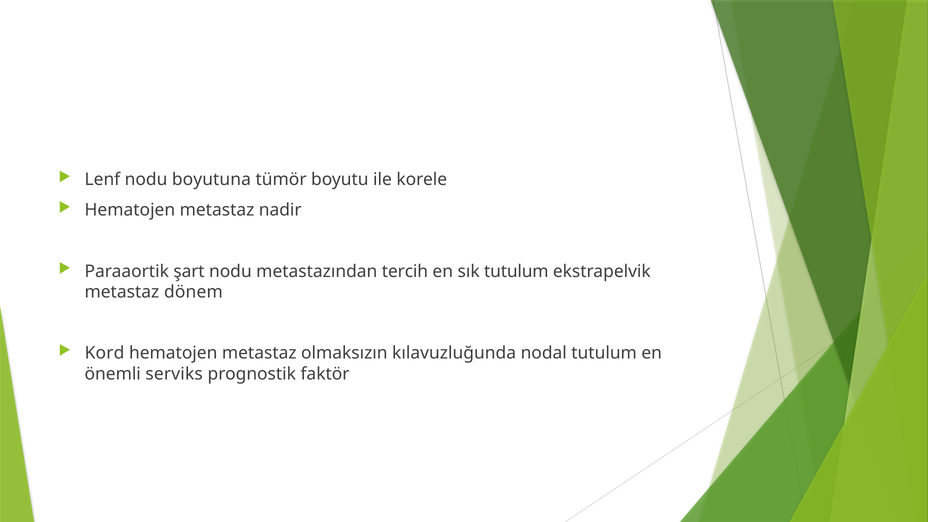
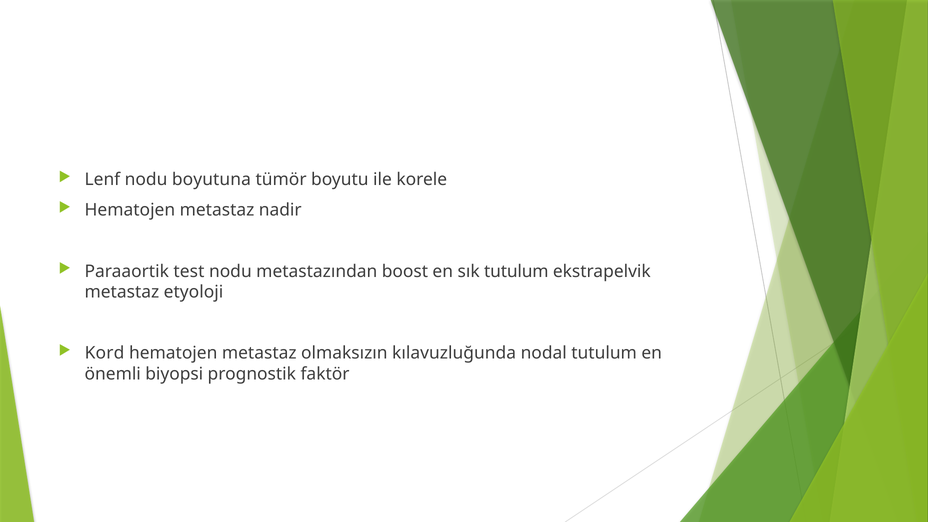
şart: şart -> test (189, 271)
tercih: tercih -> boost (405, 271)
dönem: dönem -> etyoloji (193, 292)
serviks: serviks -> biyopsi (174, 374)
